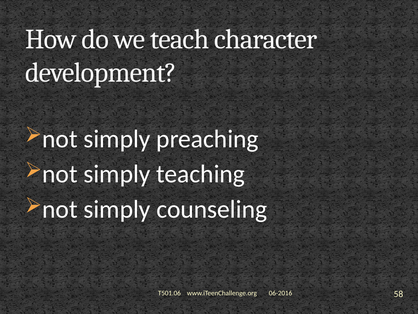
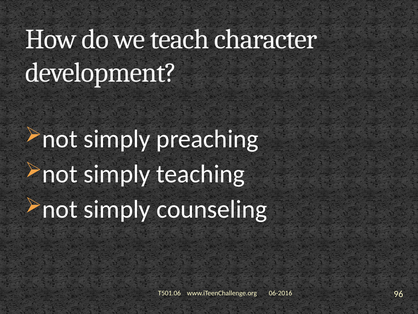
58: 58 -> 96 (398, 294)
